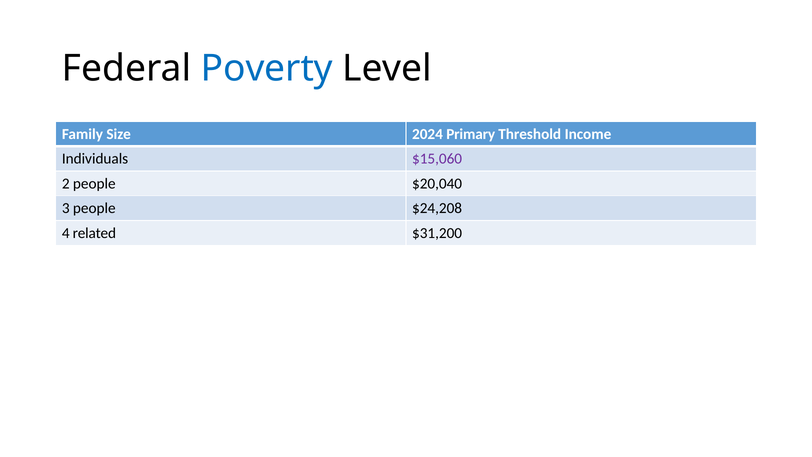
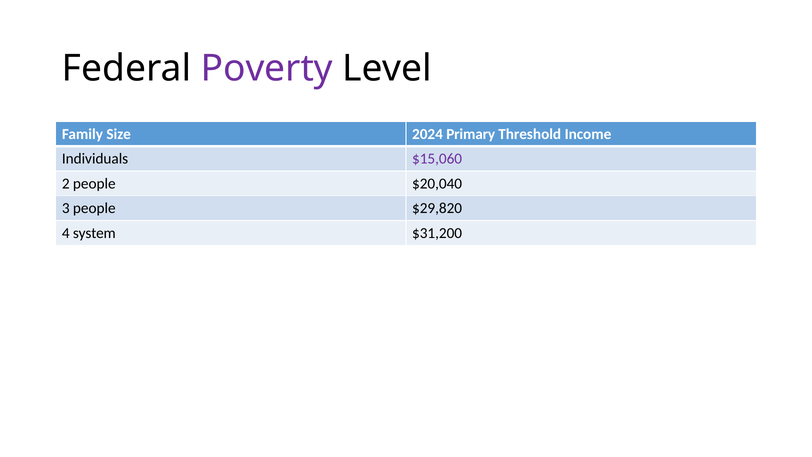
Poverty colour: blue -> purple (267, 68)
$24,208: $24,208 -> $29,820 (437, 208)
related: related -> system (94, 233)
